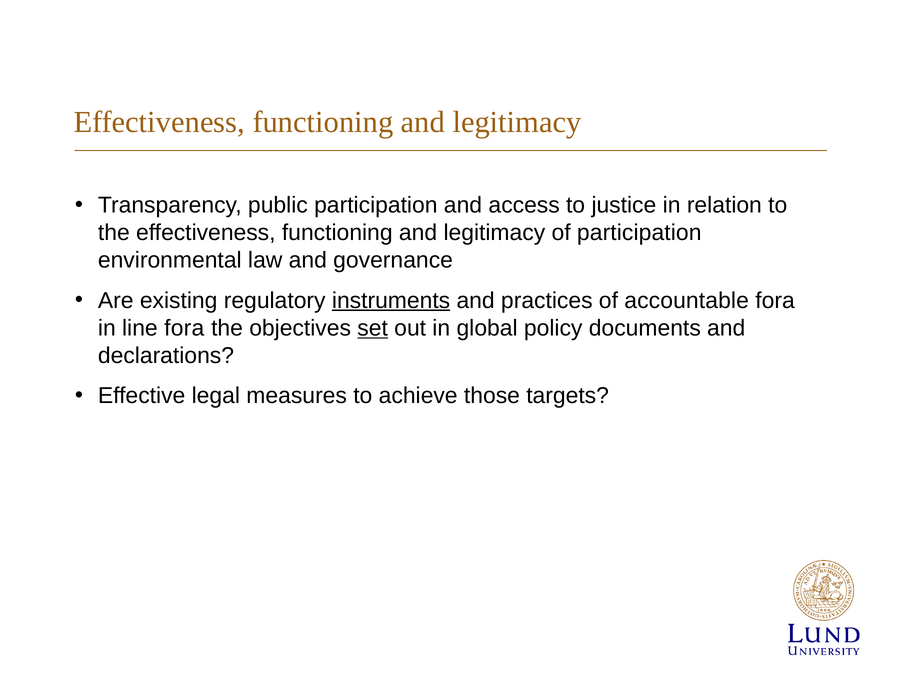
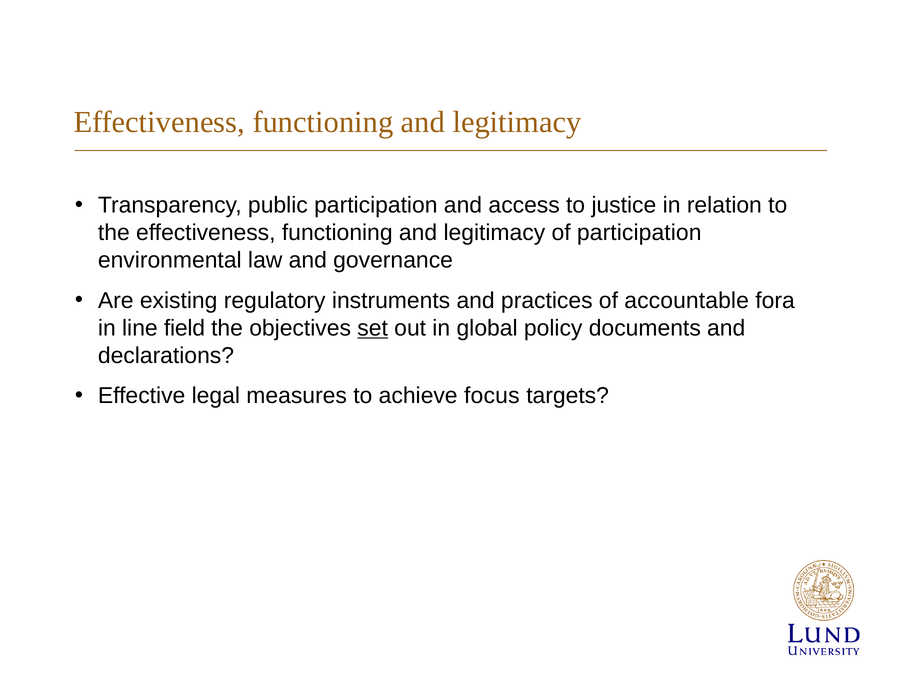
instruments underline: present -> none (391, 300)
line fora: fora -> field (184, 328)
those: those -> focus (492, 396)
